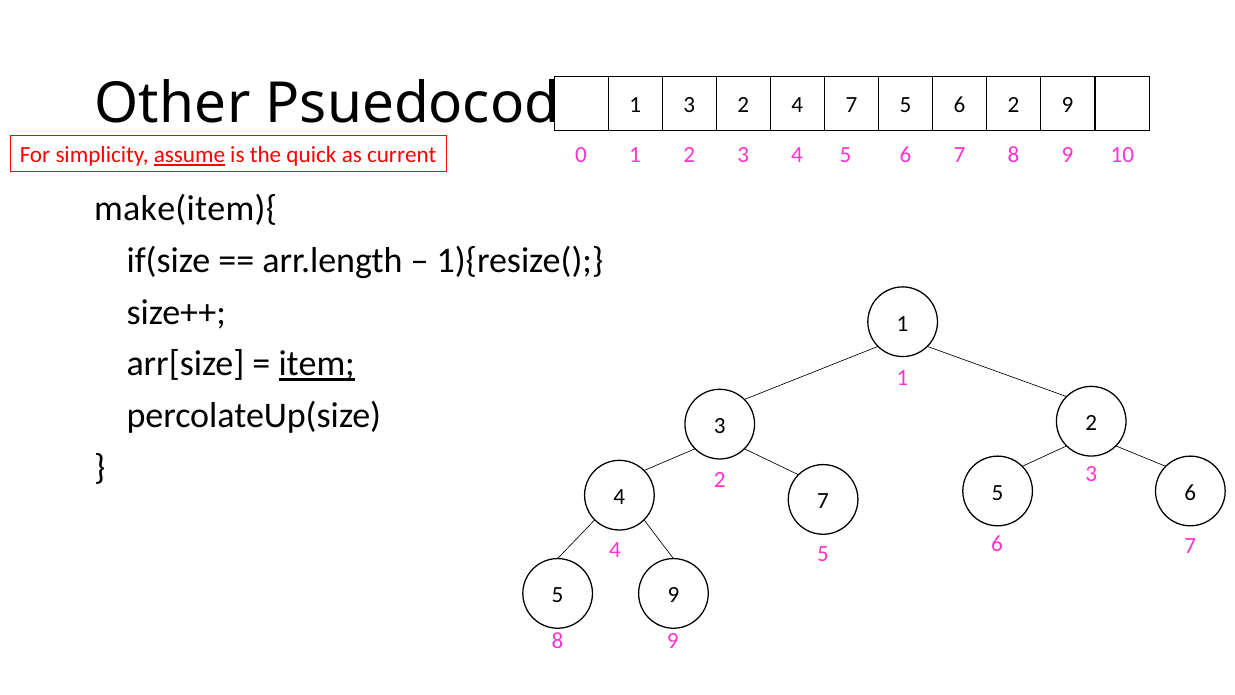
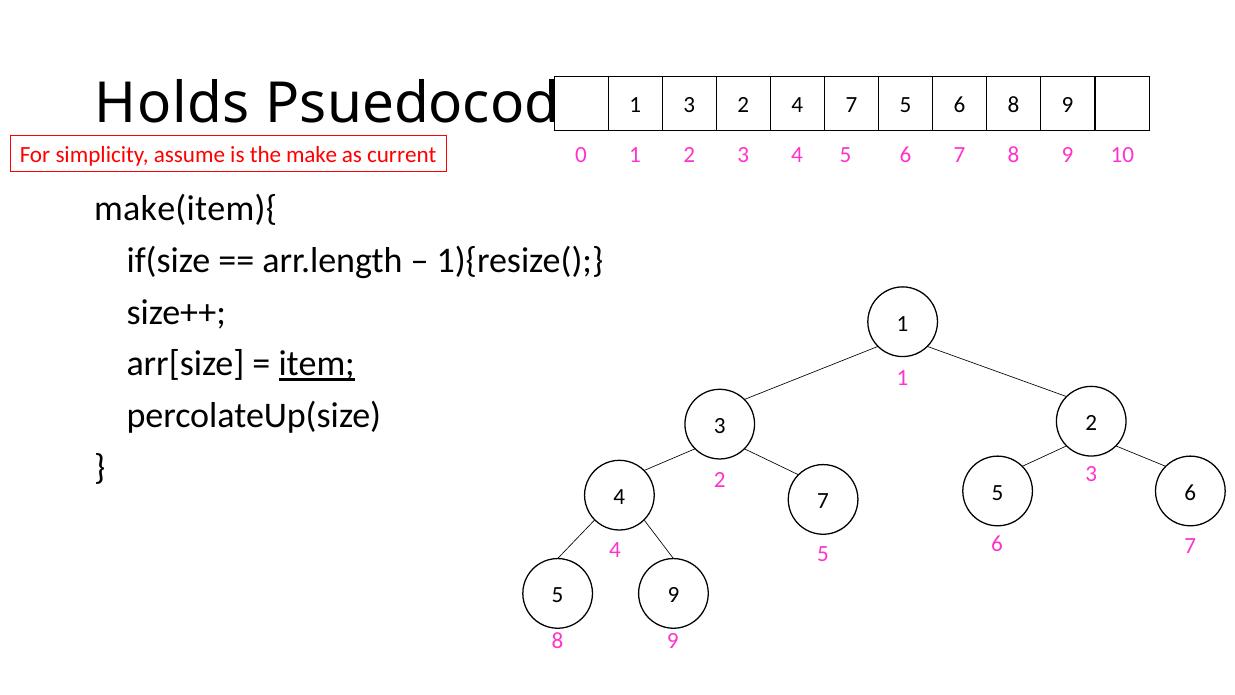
Other: Other -> Holds (172, 104)
6 2: 2 -> 8 (1014, 105)
assume underline: present -> none (189, 155)
quick: quick -> make (312, 155)
